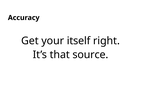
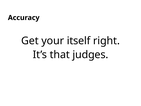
source: source -> judges (90, 55)
